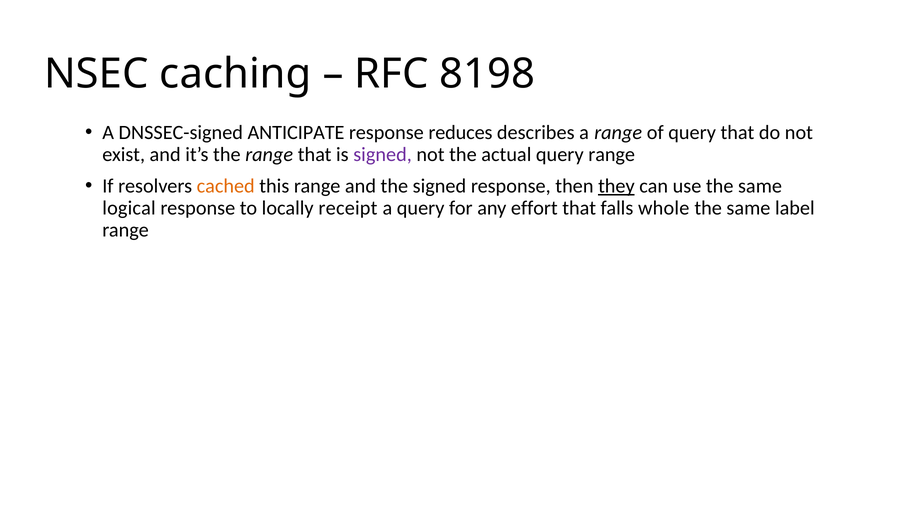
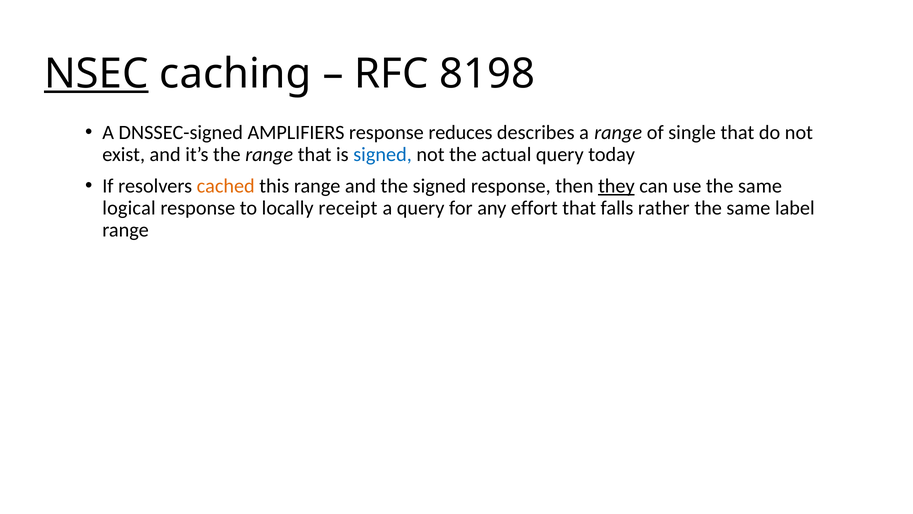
NSEC underline: none -> present (96, 74)
ANTICIPATE: ANTICIPATE -> AMPLIFIERS (296, 132)
of query: query -> single (692, 132)
signed colour: purple -> blue (383, 154)
query range: range -> today (612, 154)
whole: whole -> rather (664, 208)
